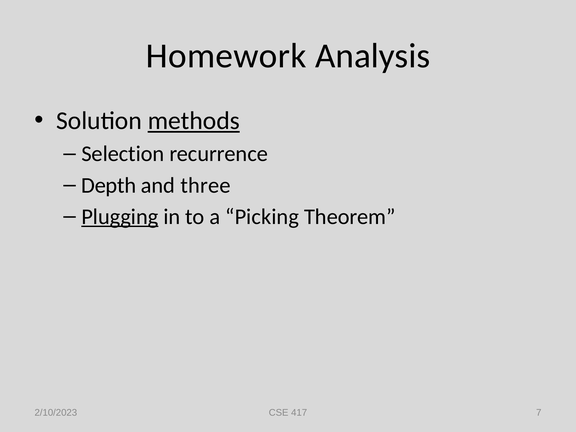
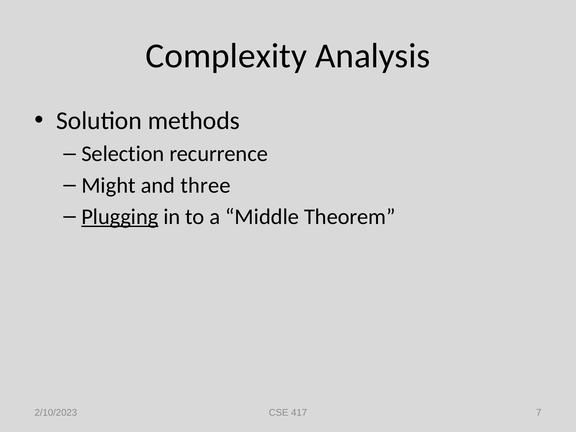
Homework: Homework -> Complexity (226, 56)
methods underline: present -> none (194, 121)
Depth: Depth -> Might (109, 185)
Picking: Picking -> Middle (262, 217)
